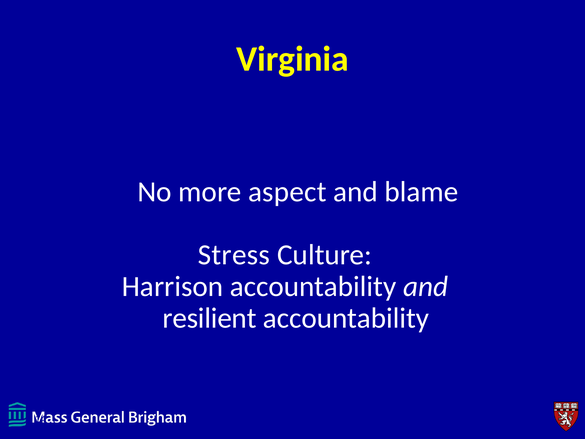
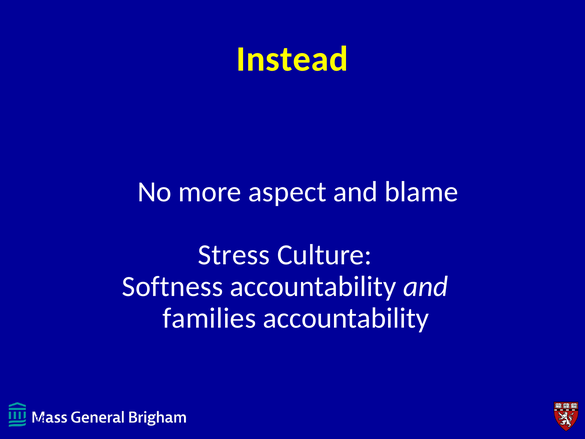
Virginia: Virginia -> Instead (292, 59)
Harrison: Harrison -> Softness (172, 286)
resilient: resilient -> families (209, 318)
